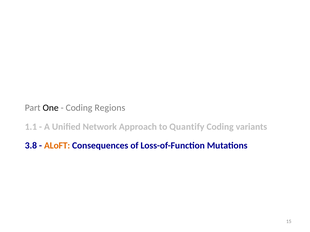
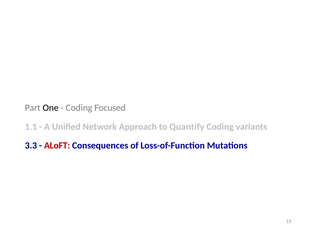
Regions: Regions -> Focused (110, 108)
3.8: 3.8 -> 3.3 (31, 146)
ALoFT colour: orange -> red (57, 146)
